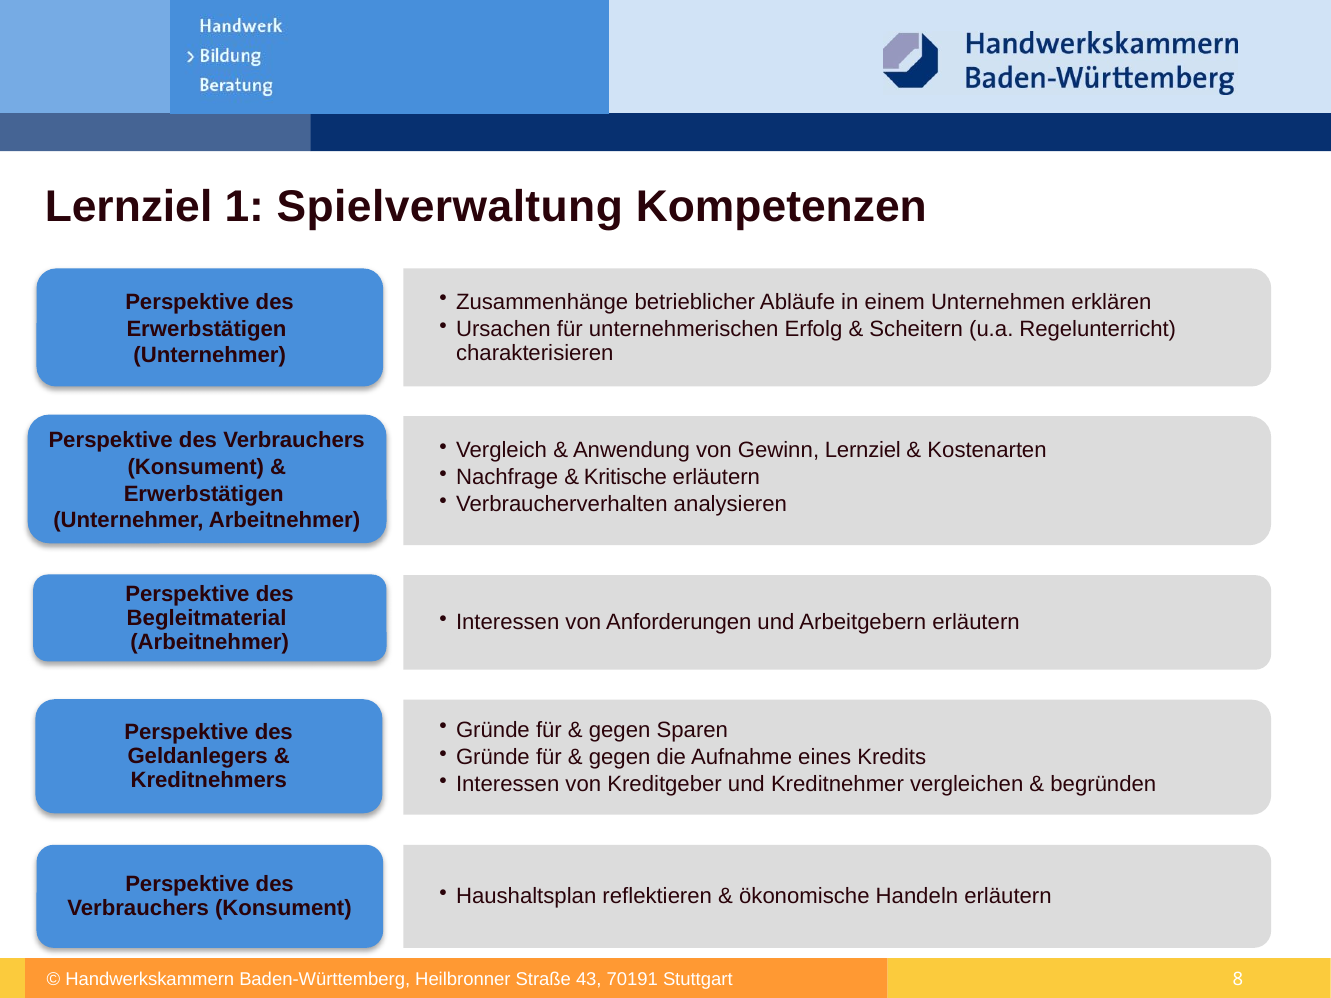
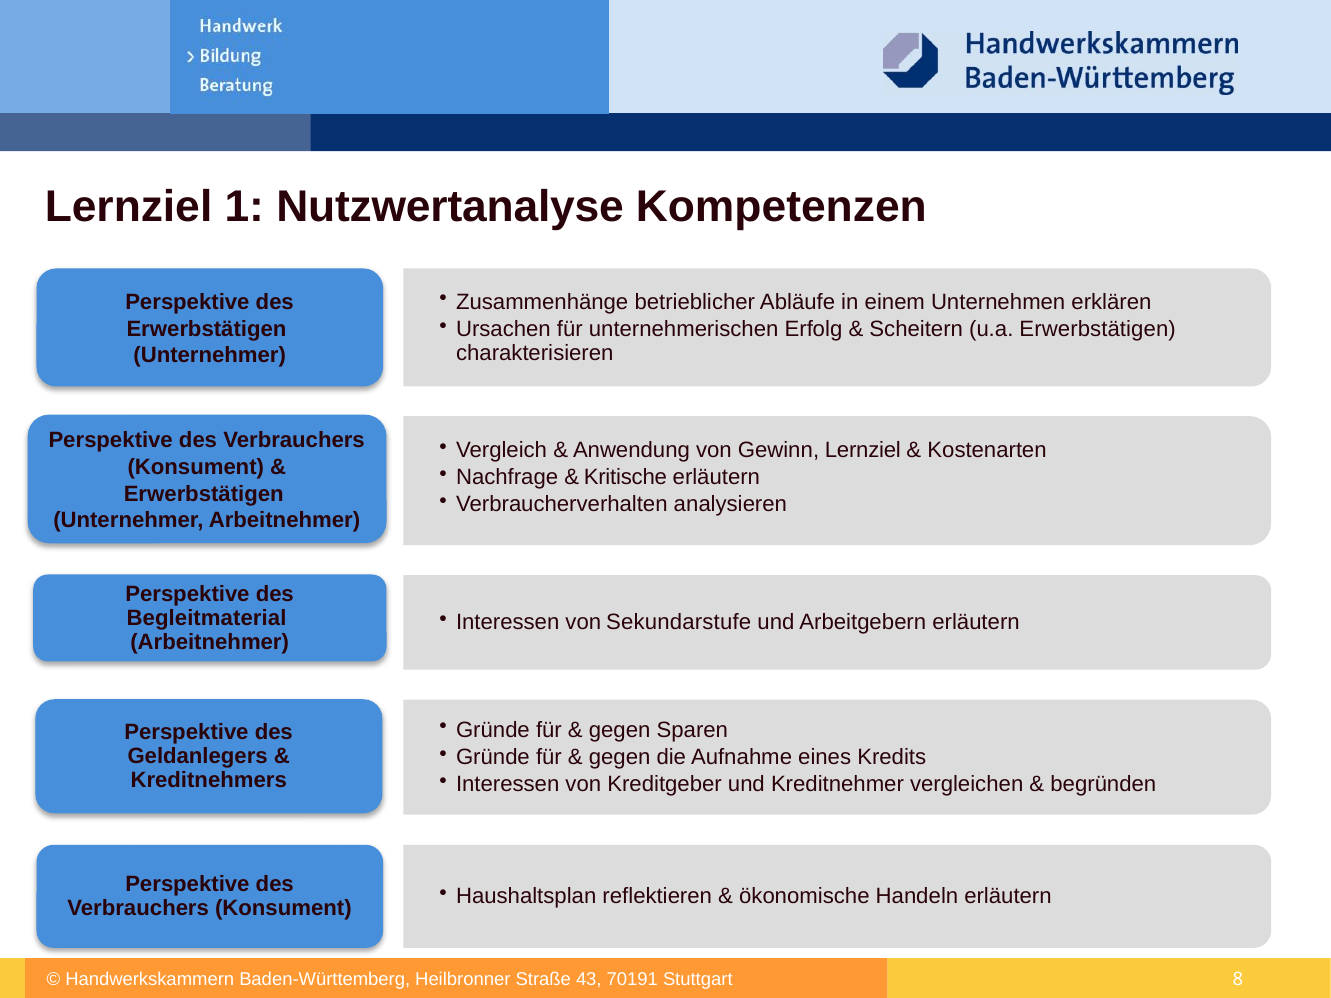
Spielverwaltung: Spielverwaltung -> Nutzwertanalyse (450, 207)
u.a Regelunterricht: Regelunterricht -> Erwerbstätigen (1098, 329)
Anforderungen: Anforderungen -> Sekundarstufe (679, 622)
